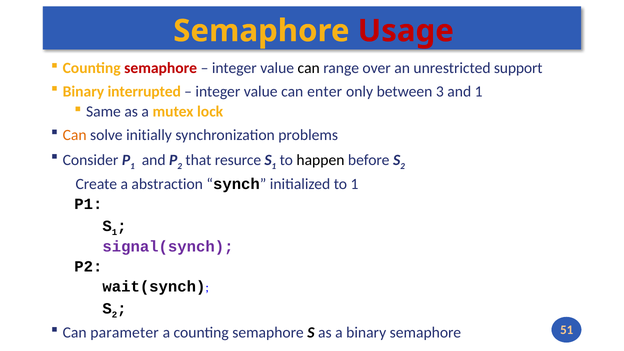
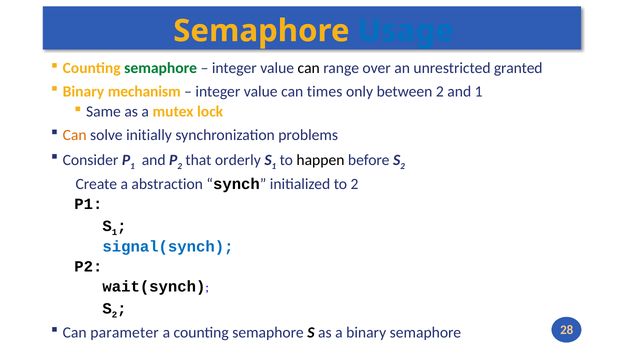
Usage colour: red -> blue (406, 31)
semaphore colour: red -> green (161, 68)
support: support -> granted (518, 68)
interrupted: interrupted -> mechanism (144, 92)
enter: enter -> times (325, 92)
between 3: 3 -> 2 (440, 92)
resurce: resurce -> orderly (238, 160)
to 1: 1 -> 2 (355, 184)
signal(synch colour: purple -> blue (168, 247)
51: 51 -> 28 (567, 330)
